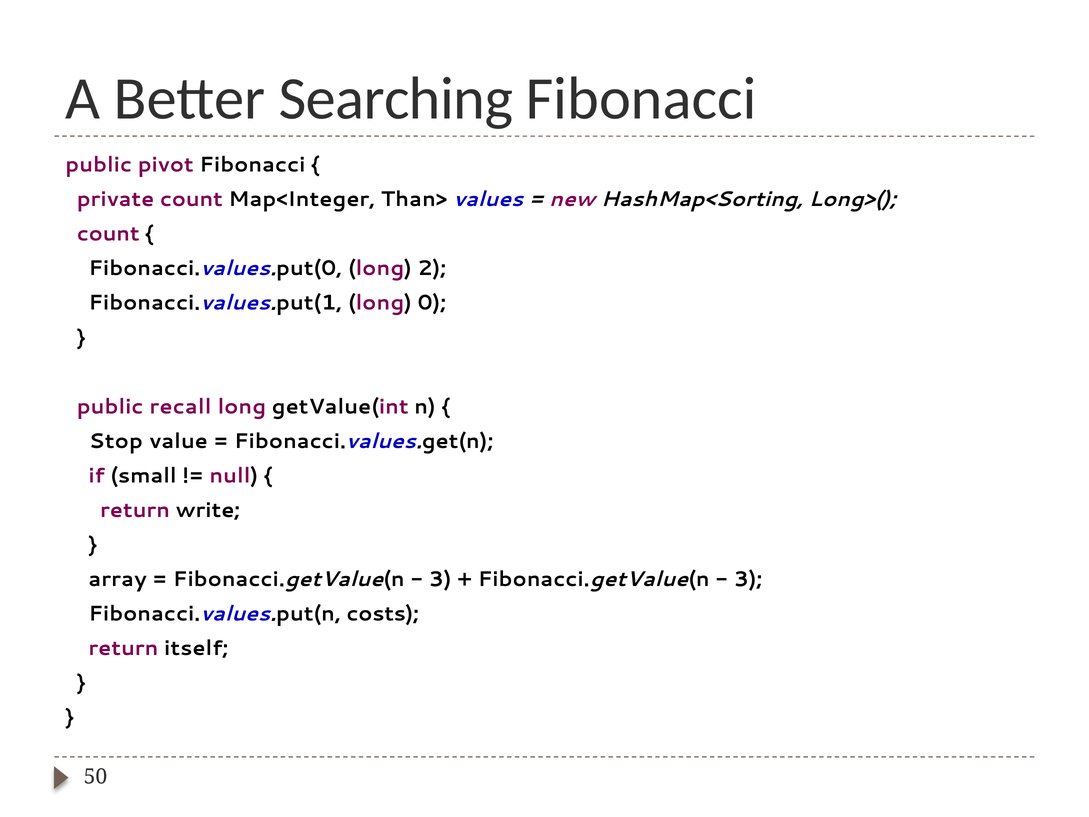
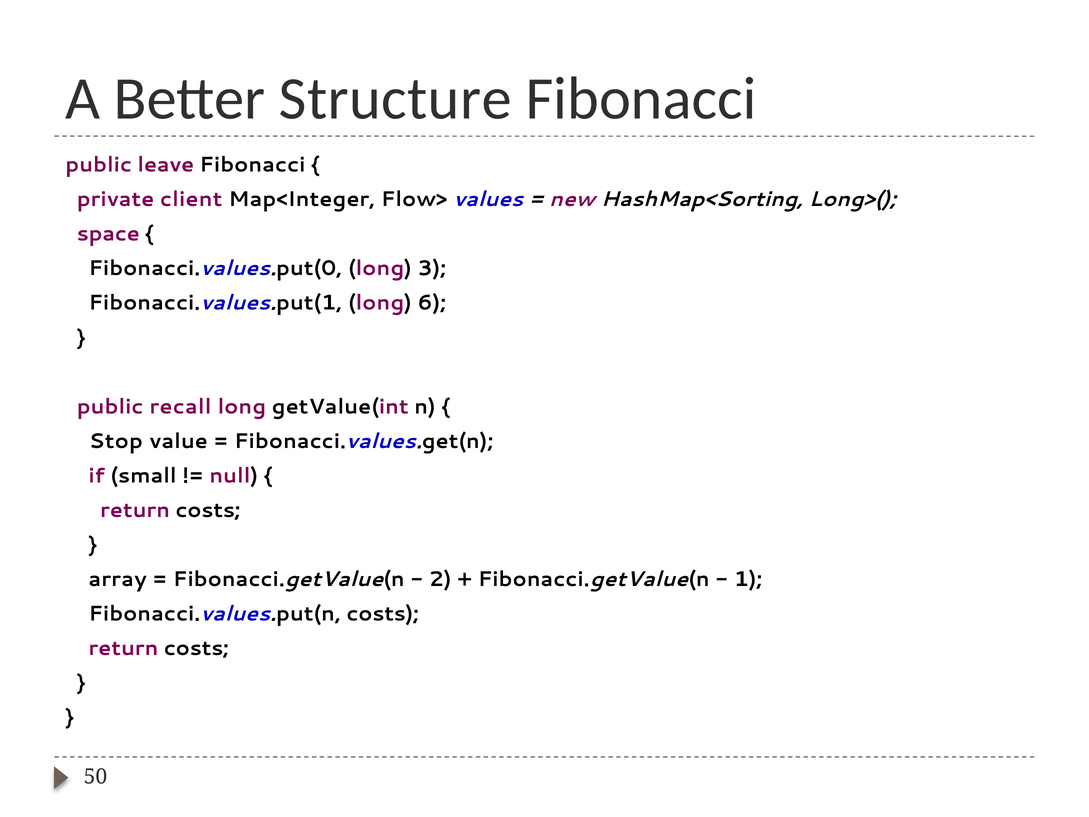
Searching: Searching -> Structure (395, 99)
pivot: pivot -> leave (166, 165)
private count: count -> client (191, 199)
Than>: Than> -> Flow> (414, 199)
count: count -> space (108, 234)
2: 2 -> 3 (432, 268)
0: 0 -> 6 (432, 303)
write: write -> costs (208, 510)
3: 3 -> 2 (440, 579)
3: 3 -> 1 (748, 579)
itself: itself -> costs (196, 648)
